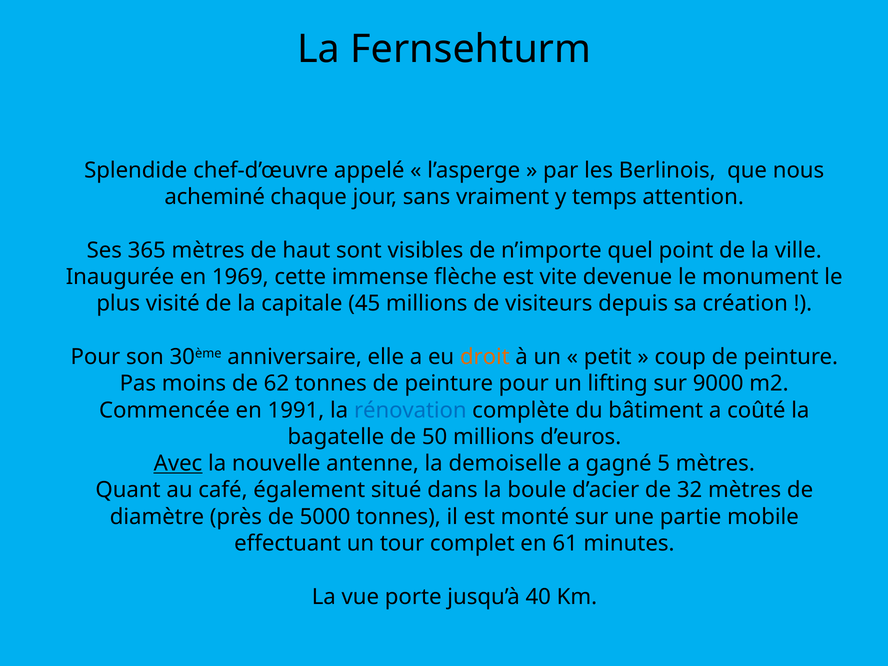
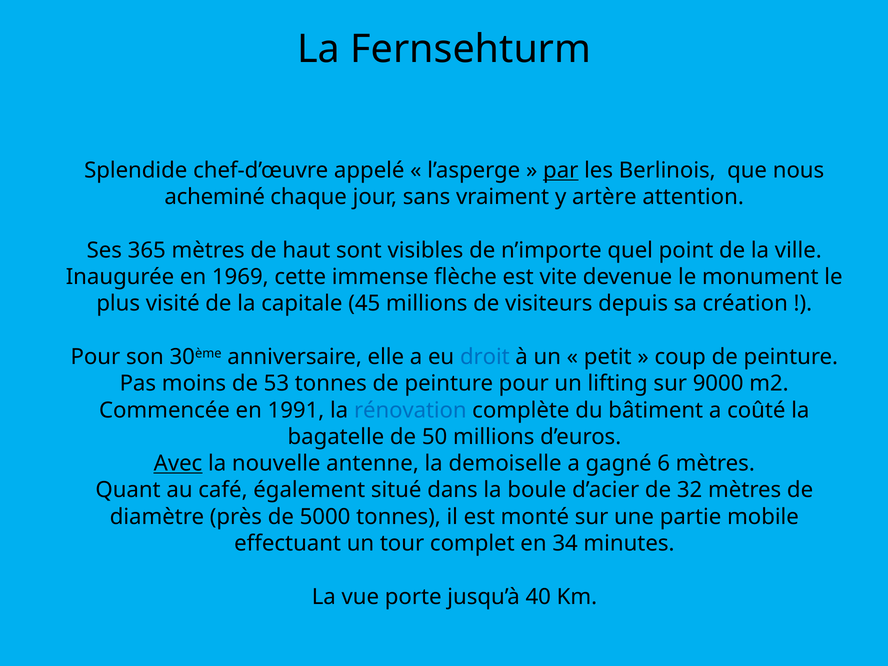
par underline: none -> present (561, 170)
temps: temps -> artère (604, 197)
droit colour: orange -> blue (485, 357)
62: 62 -> 53 (276, 384)
5: 5 -> 6 (664, 463)
61: 61 -> 34 (565, 543)
